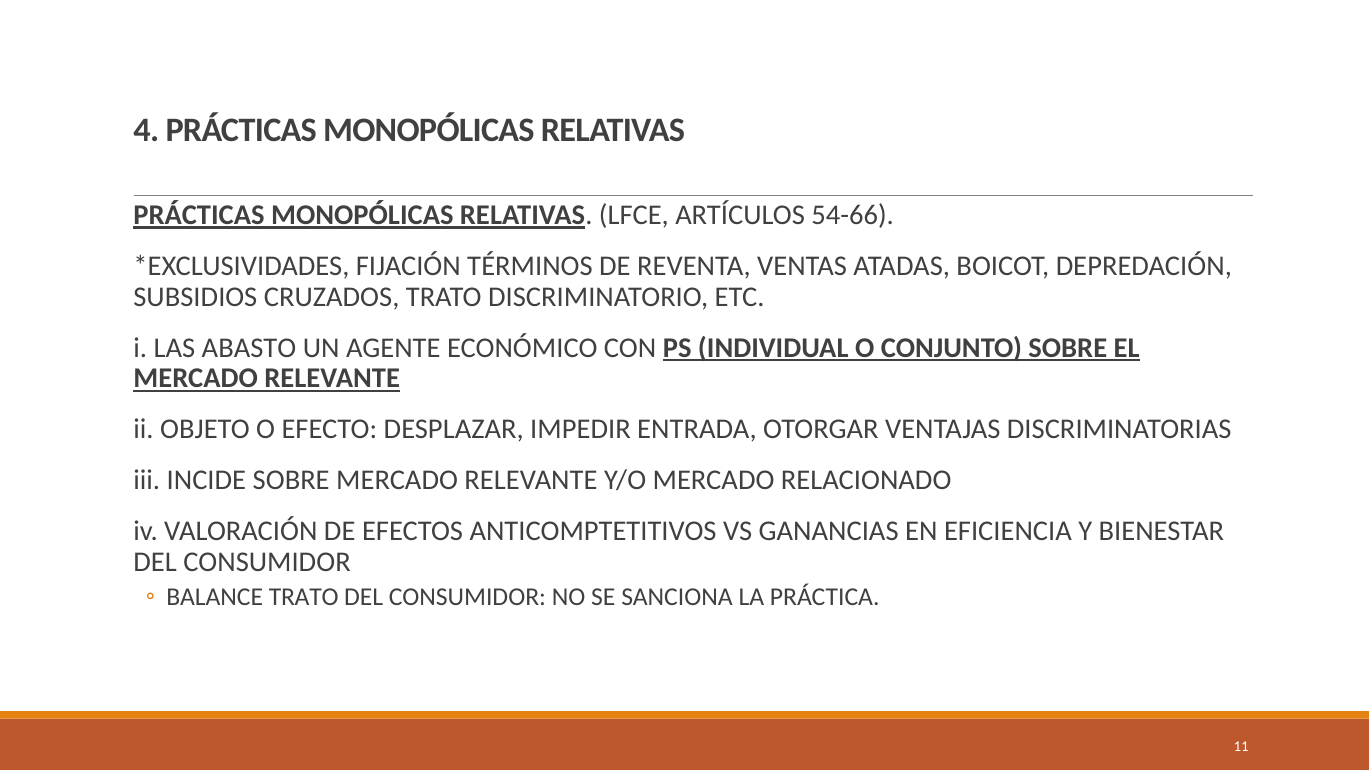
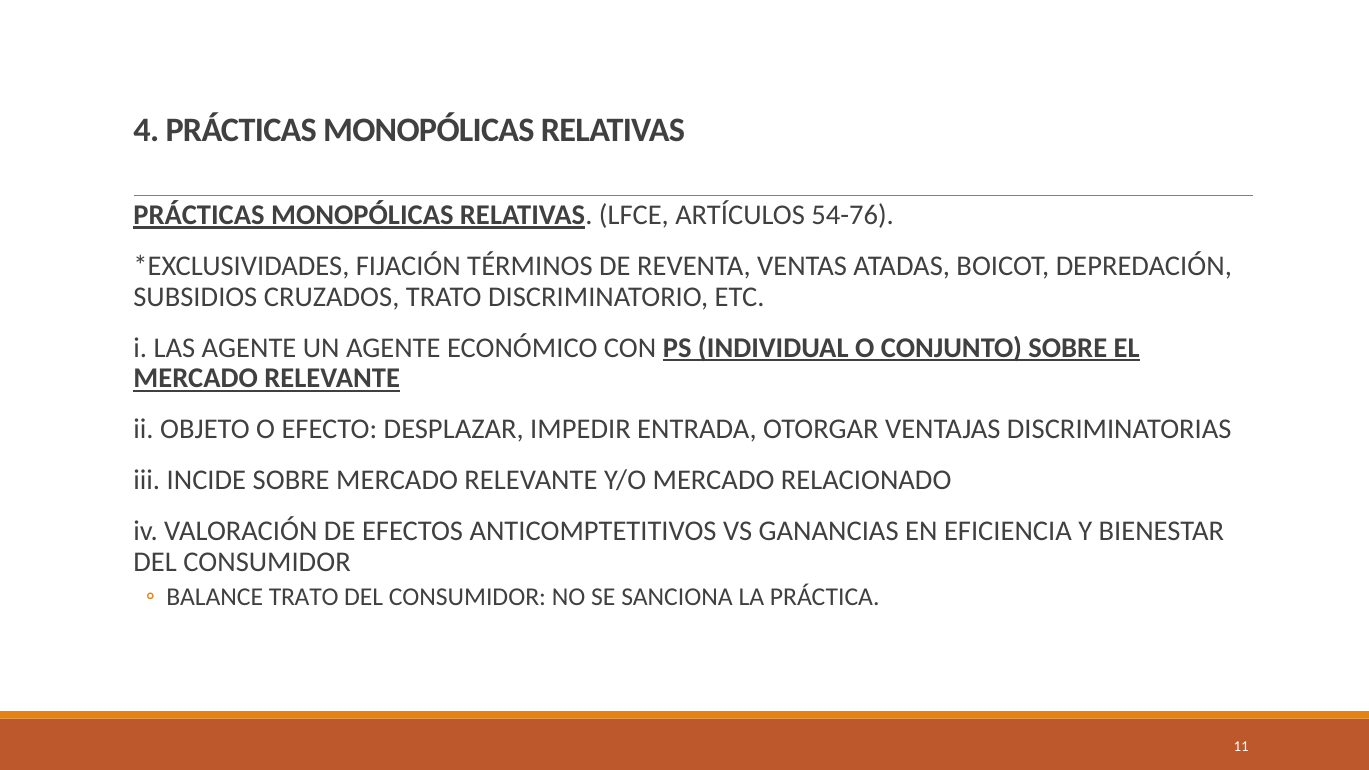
54-66: 54-66 -> 54-76 (853, 215)
LAS ABASTO: ABASTO -> AGENTE (249, 348)
